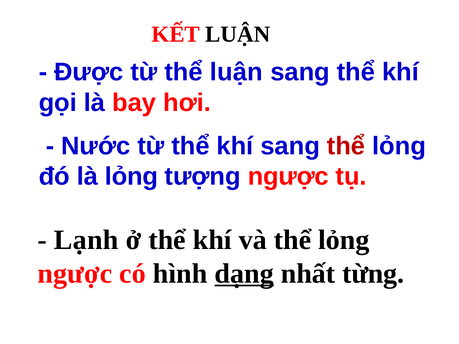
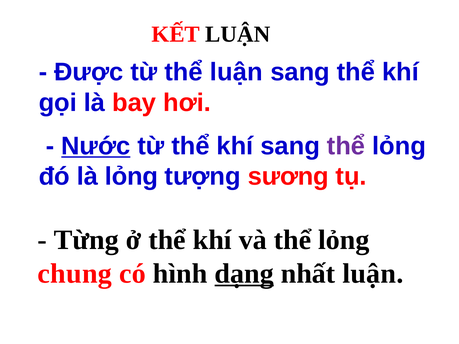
Nước underline: none -> present (96, 146)
thể colour: red -> purple (346, 146)
tượng ngược: ngược -> sương (288, 177)
Lạnh: Lạnh -> Từng (86, 240)
ngược: ngược -> chung (75, 274)
nhất từng: từng -> luận (373, 274)
